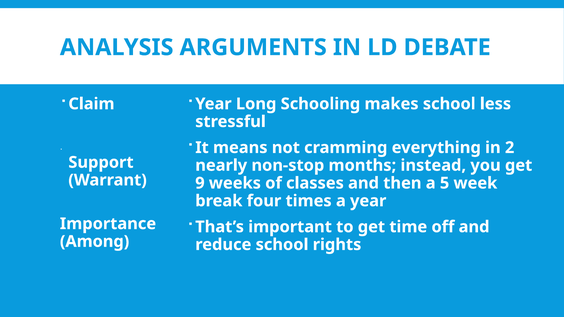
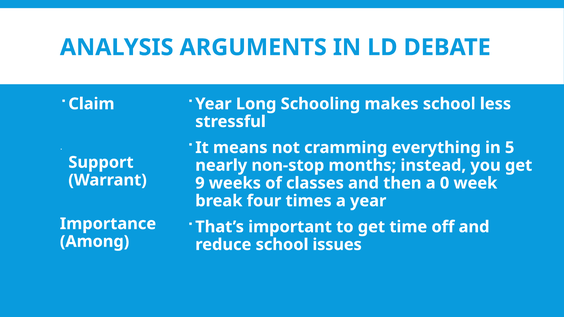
2: 2 -> 5 (510, 148)
5: 5 -> 0 (445, 183)
rights: rights -> issues (337, 245)
